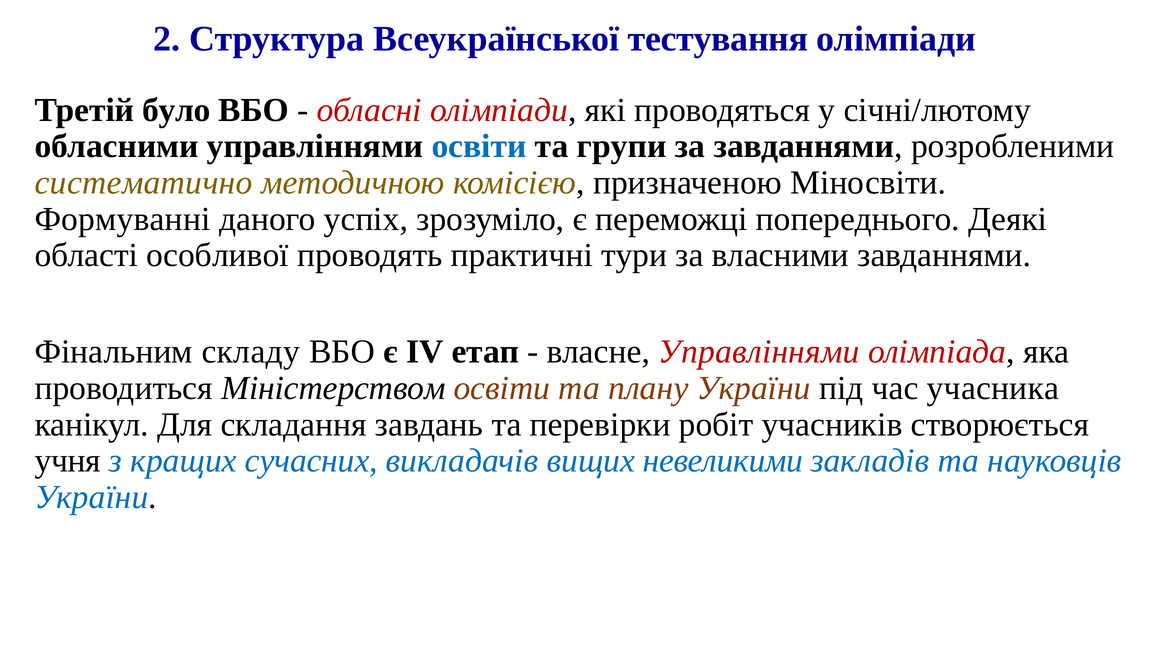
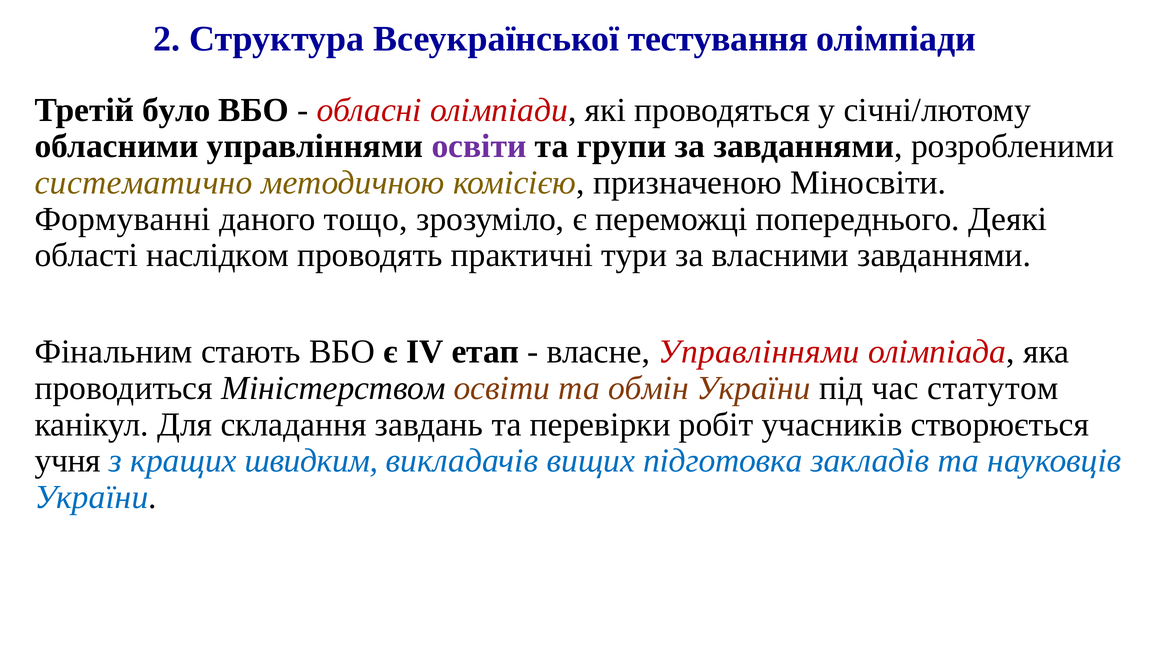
освіти colour: blue -> purple (479, 146)
успіх: успіх -> тощо (366, 219)
особливої: особливої -> наслідком (218, 255)
складу: складу -> стають (251, 352)
плану: плану -> обмін (648, 388)
учасника: учасника -> статутом (993, 388)
сучасних: сучасних -> швидким (311, 461)
невеликими: невеликими -> підготовка (723, 461)
